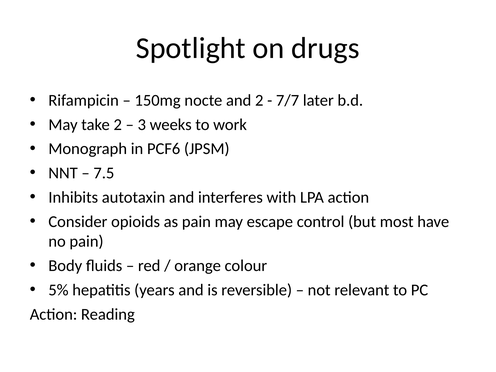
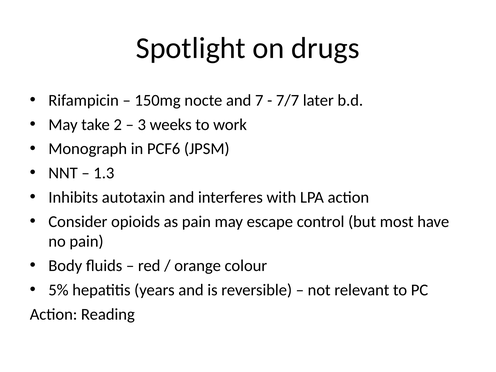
and 2: 2 -> 7 (259, 100)
7.5: 7.5 -> 1.3 (104, 173)
